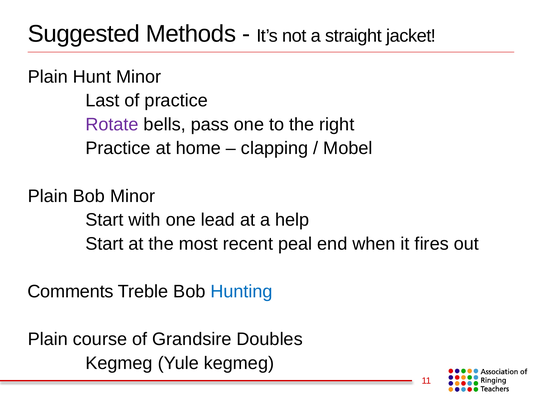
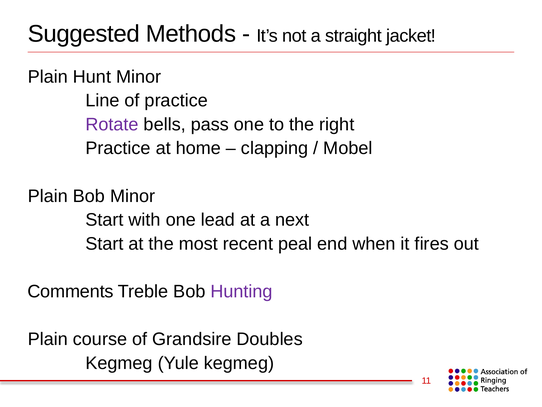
Last: Last -> Line (103, 100)
help: help -> next (292, 220)
Hunting colour: blue -> purple (242, 291)
